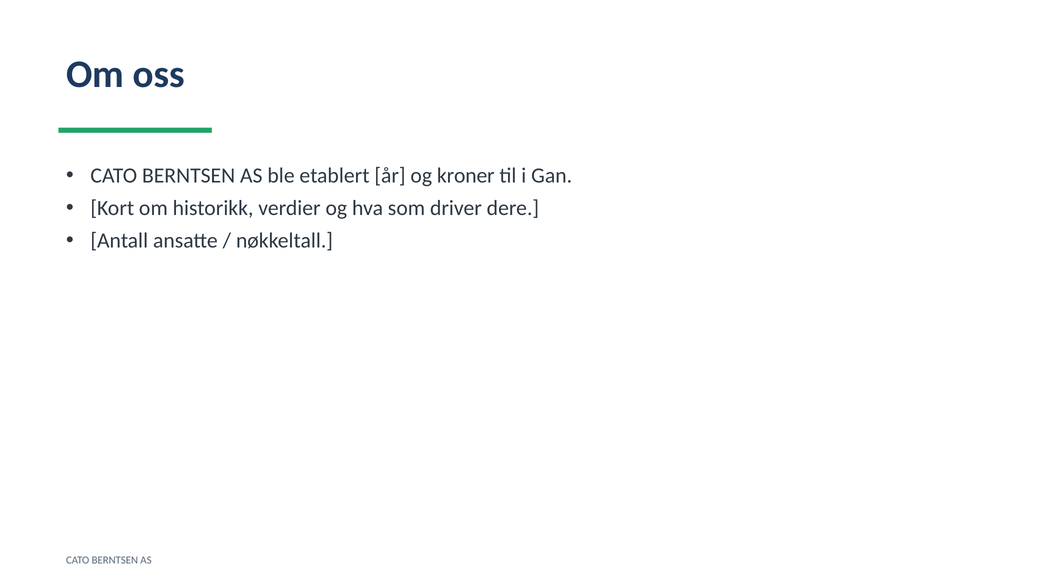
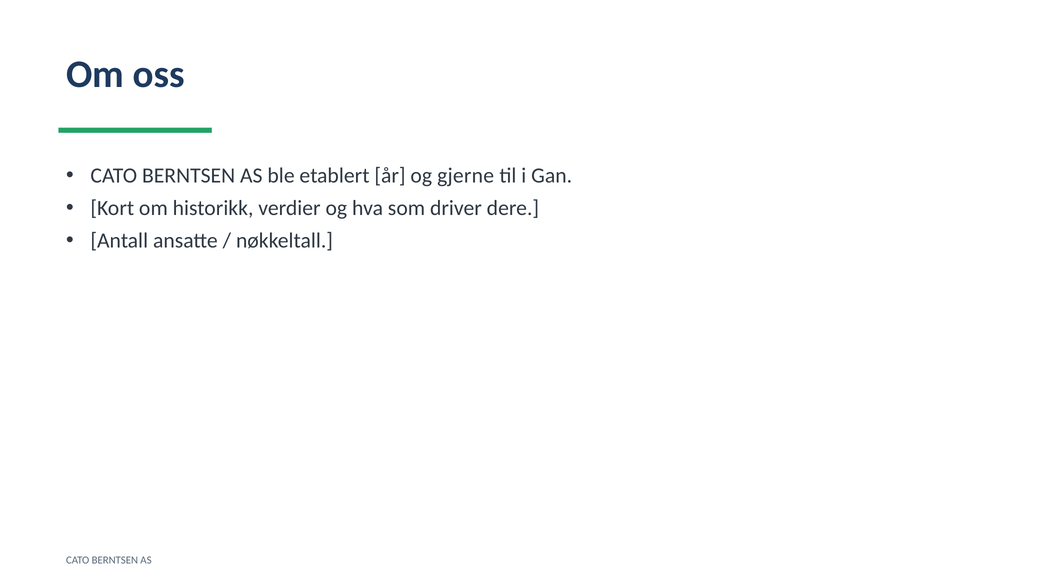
kroner: kroner -> gjerne (466, 176)
